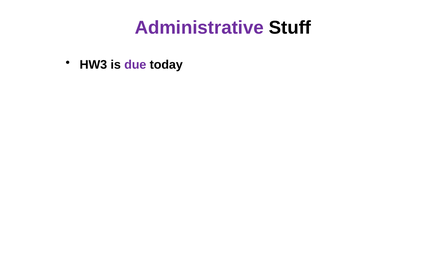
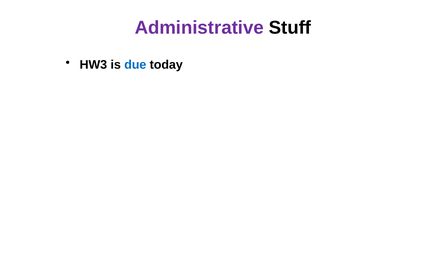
due colour: purple -> blue (135, 65)
